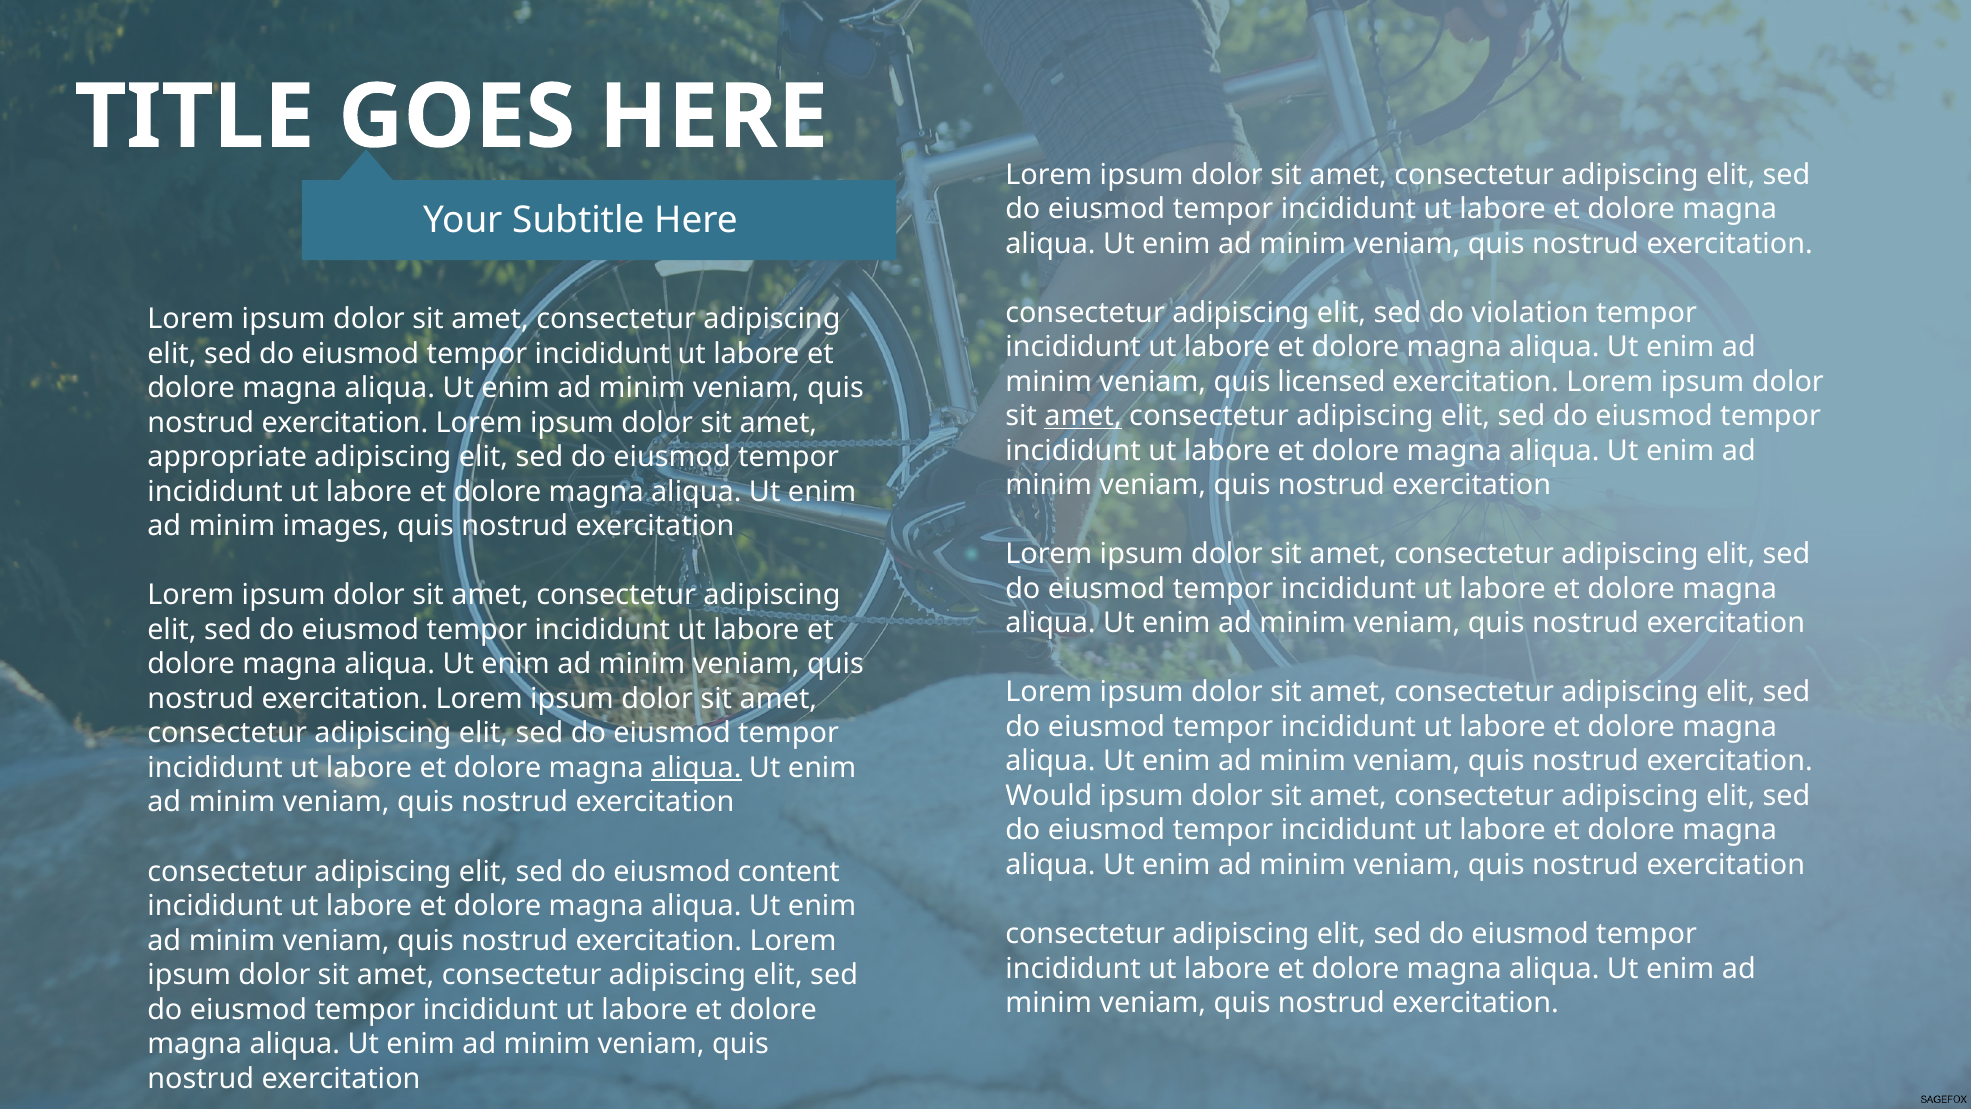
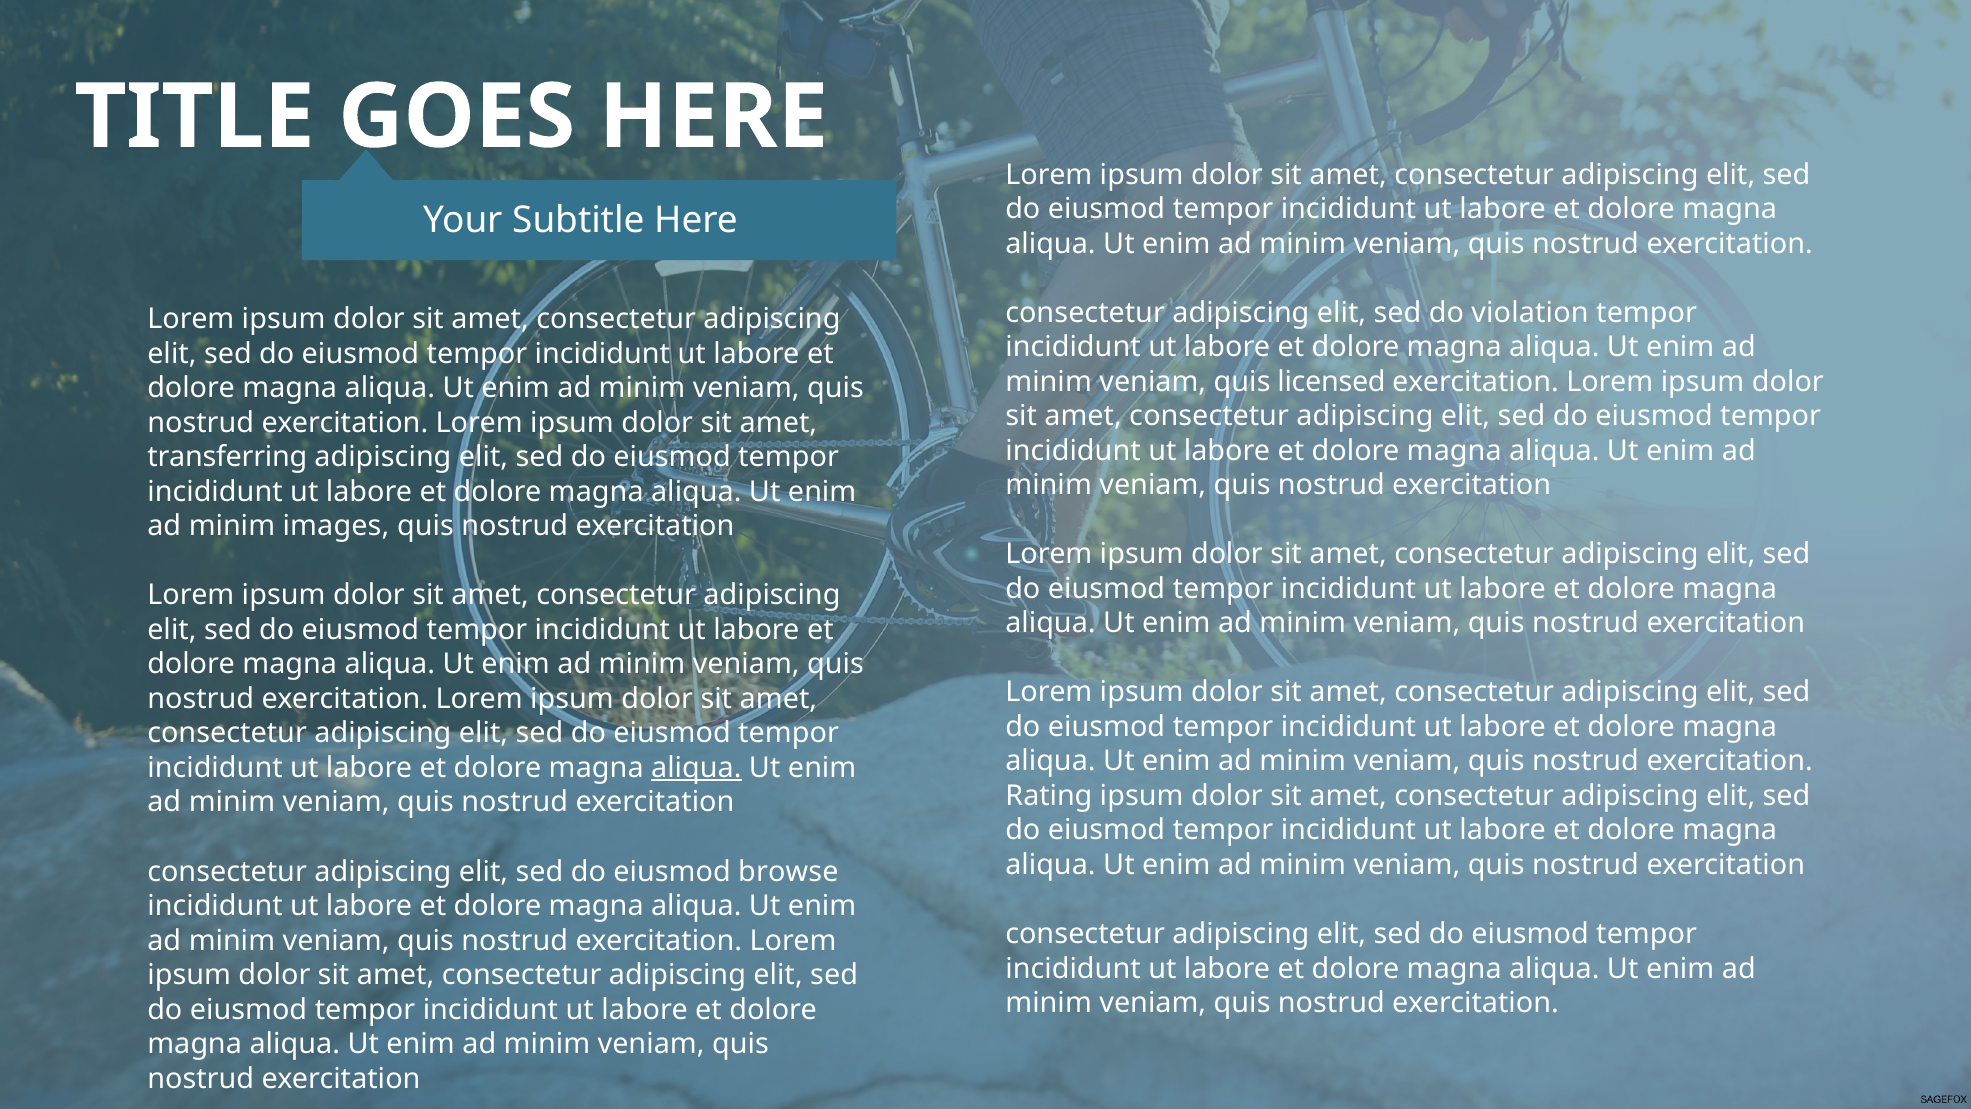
amet underline: present -> none (1083, 416)
appropriate: appropriate -> transferring (227, 457)
Would: Would -> Rating (1049, 796)
content: content -> browse (788, 871)
